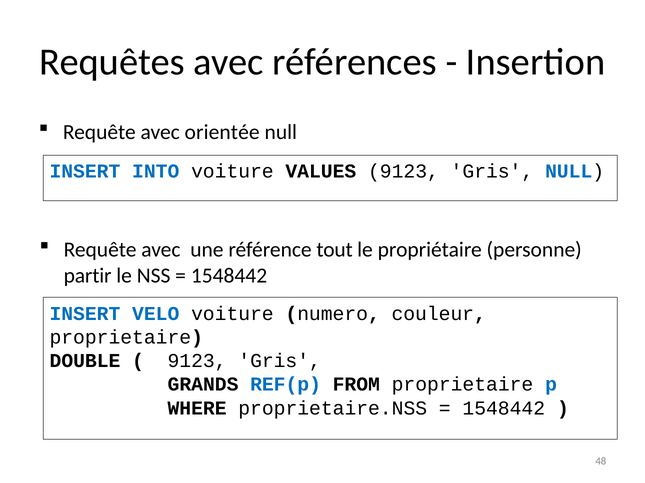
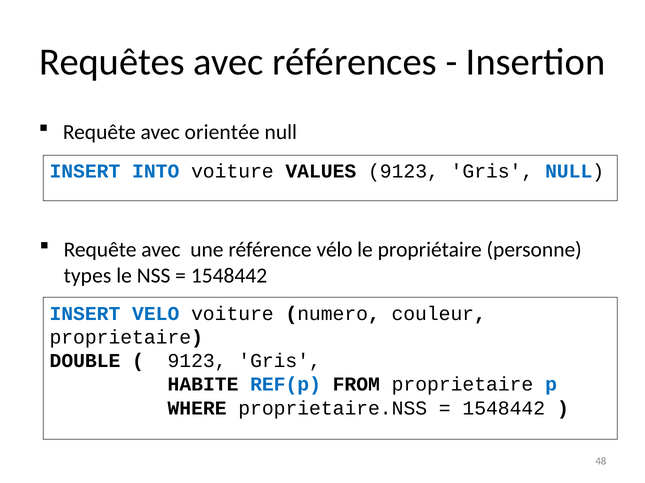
tout: tout -> vélo (335, 250)
partir: partir -> types (87, 276)
GRANDS: GRANDS -> HABITE (203, 385)
